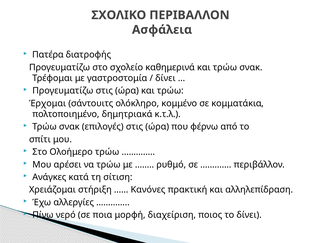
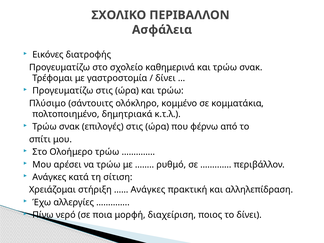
Πατέρα: Πατέρα -> Εικόνες (48, 55)
Έρχομαι: Έρχομαι -> Πλύσιμο (48, 103)
Κανόνες: Κανόνες -> Ανάγκες (148, 190)
